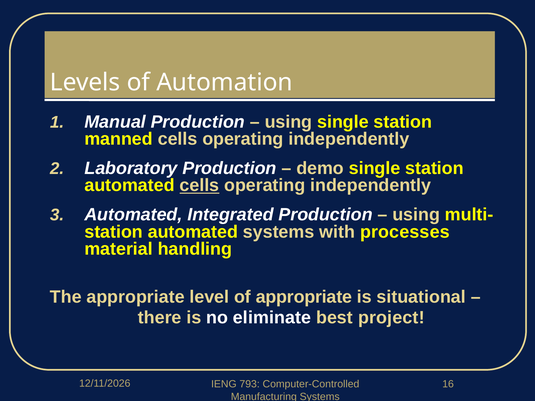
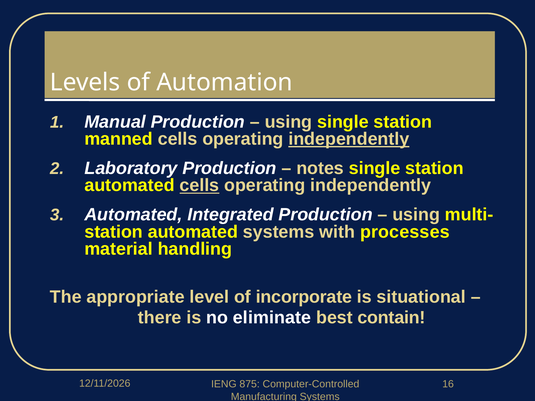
independently underline: none -> present (349, 139)
demo: demo -> notes (320, 168)
of appropriate: appropriate -> incorporate (304, 297)
project: project -> contain (392, 318)
793: 793 -> 875 (250, 384)
